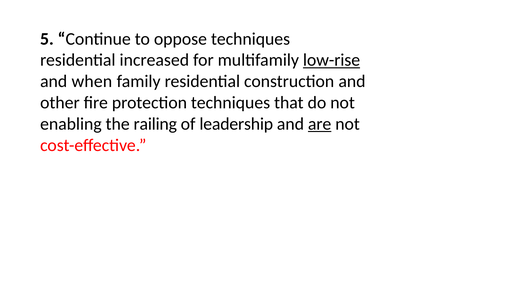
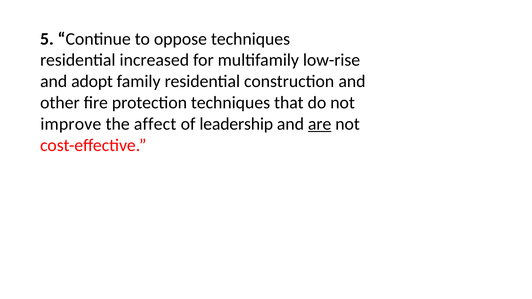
low-rise underline: present -> none (332, 60)
when: when -> adopt (92, 81)
enabling: enabling -> improve (71, 124)
railing: railing -> affect (155, 124)
